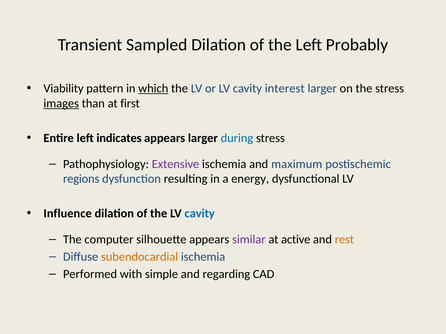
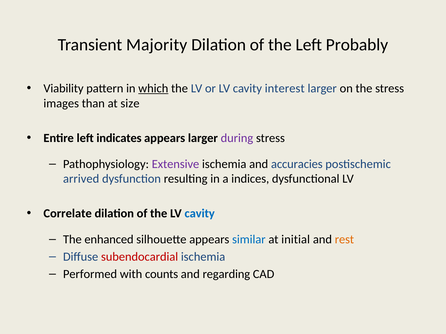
Sampled: Sampled -> Majority (157, 45)
images underline: present -> none (61, 103)
first: first -> size (130, 103)
during colour: blue -> purple (237, 138)
maximum: maximum -> accuracies (297, 164)
regions: regions -> arrived (81, 179)
energy: energy -> indices (250, 179)
Influence: Influence -> Correlate (68, 214)
computer: computer -> enhanced (109, 240)
similar colour: purple -> blue (249, 240)
active: active -> initial (296, 240)
subendocardial colour: orange -> red (140, 257)
simple: simple -> counts (162, 275)
